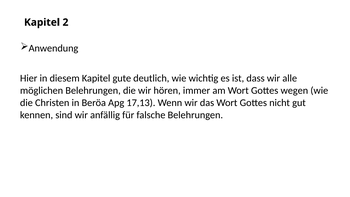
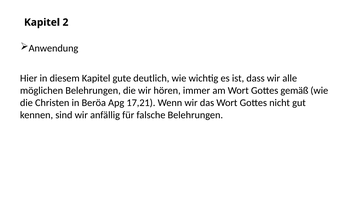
wegen: wegen -> gemäß (294, 90)
17,13: 17,13 -> 17,21 (141, 103)
